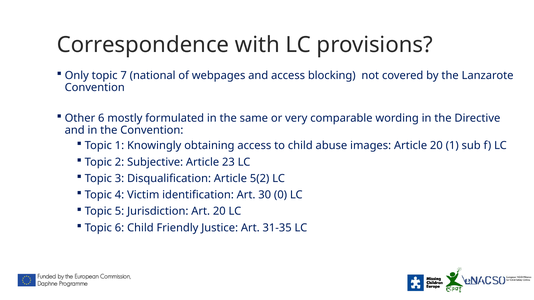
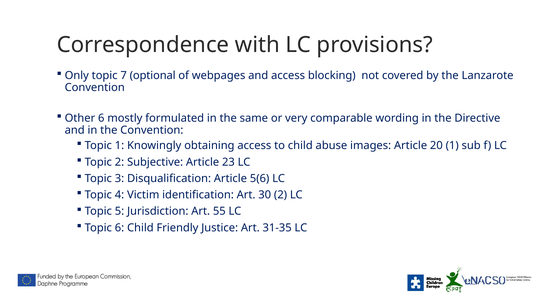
national: national -> optional (153, 76)
5(2: 5(2 -> 5(6 (260, 179)
30 0: 0 -> 2 (281, 195)
Art 20: 20 -> 55 (219, 212)
